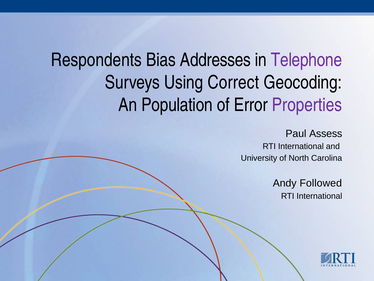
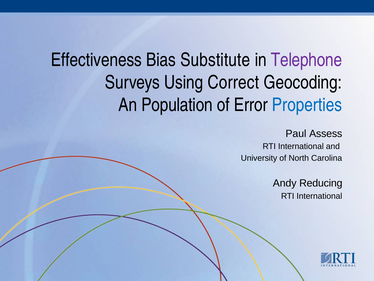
Respondents: Respondents -> Effectiveness (96, 60)
Addresses: Addresses -> Substitute (215, 60)
Properties colour: purple -> blue (307, 105)
Followed: Followed -> Reducing (321, 183)
